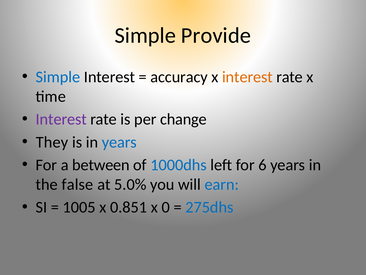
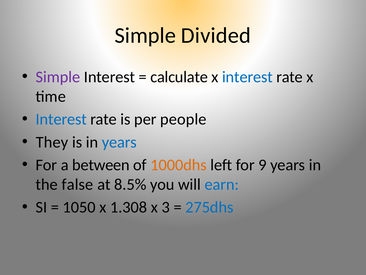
Provide: Provide -> Divided (216, 35)
Simple colour: blue -> purple (58, 77)
accuracy: accuracy -> calculate (179, 77)
interest colour: orange -> blue (247, 77)
Interest colour: purple -> blue (61, 119)
change: change -> people (183, 119)
1000dhs colour: blue -> orange (179, 165)
6: 6 -> 9 (263, 165)
5.0%: 5.0% -> 8.5% (130, 184)
1005: 1005 -> 1050 (79, 207)
0.851: 0.851 -> 1.308 (129, 207)
0: 0 -> 3 (166, 207)
